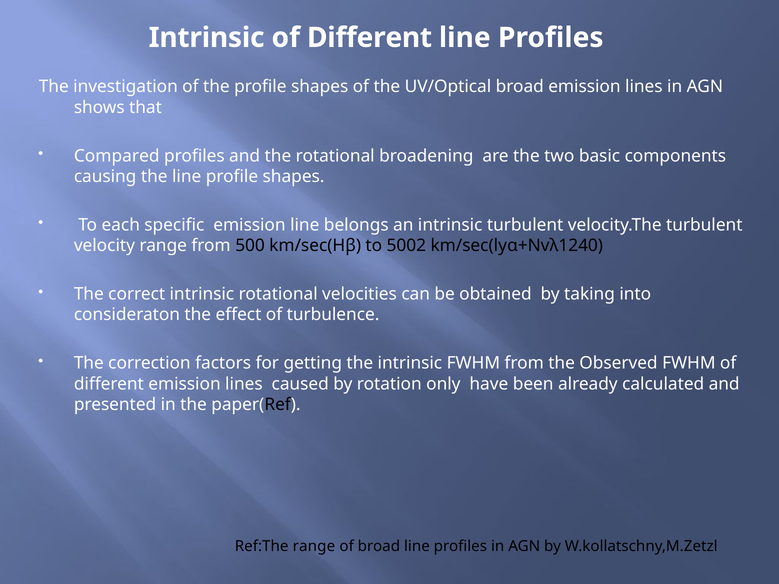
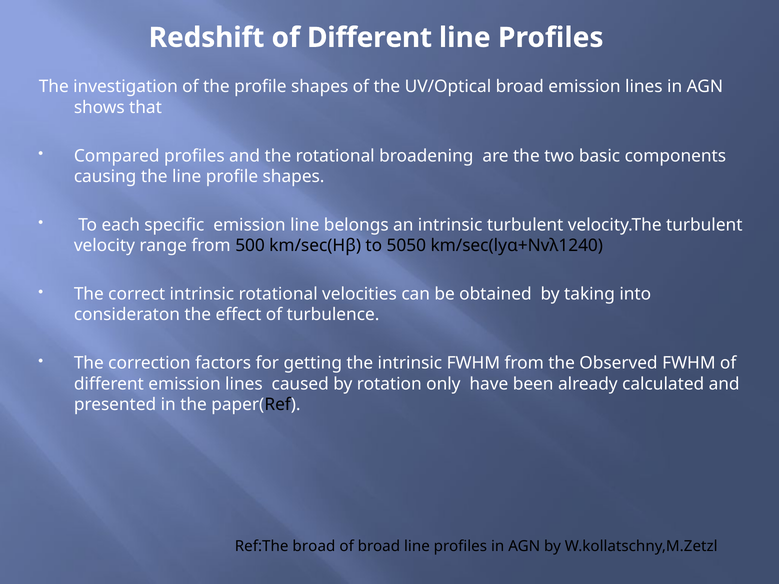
Intrinsic: Intrinsic -> Redshift (207, 38)
5002: 5002 -> 5050 (406, 246)
Ref:The range: range -> broad (314, 546)
